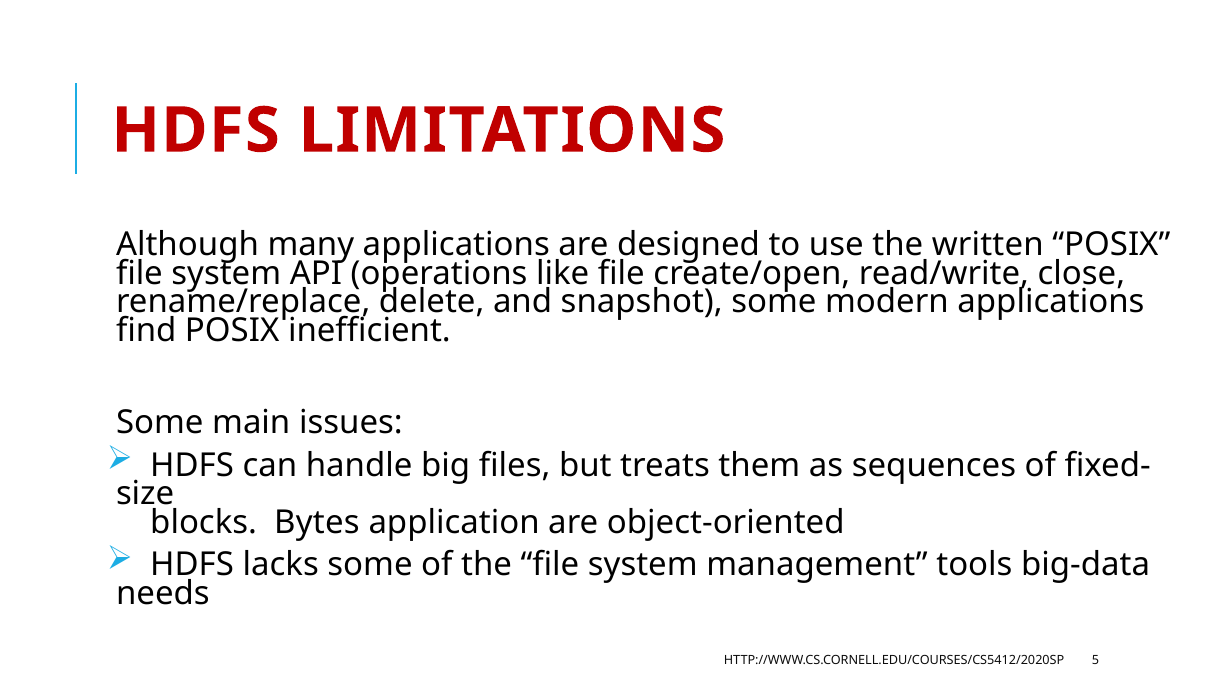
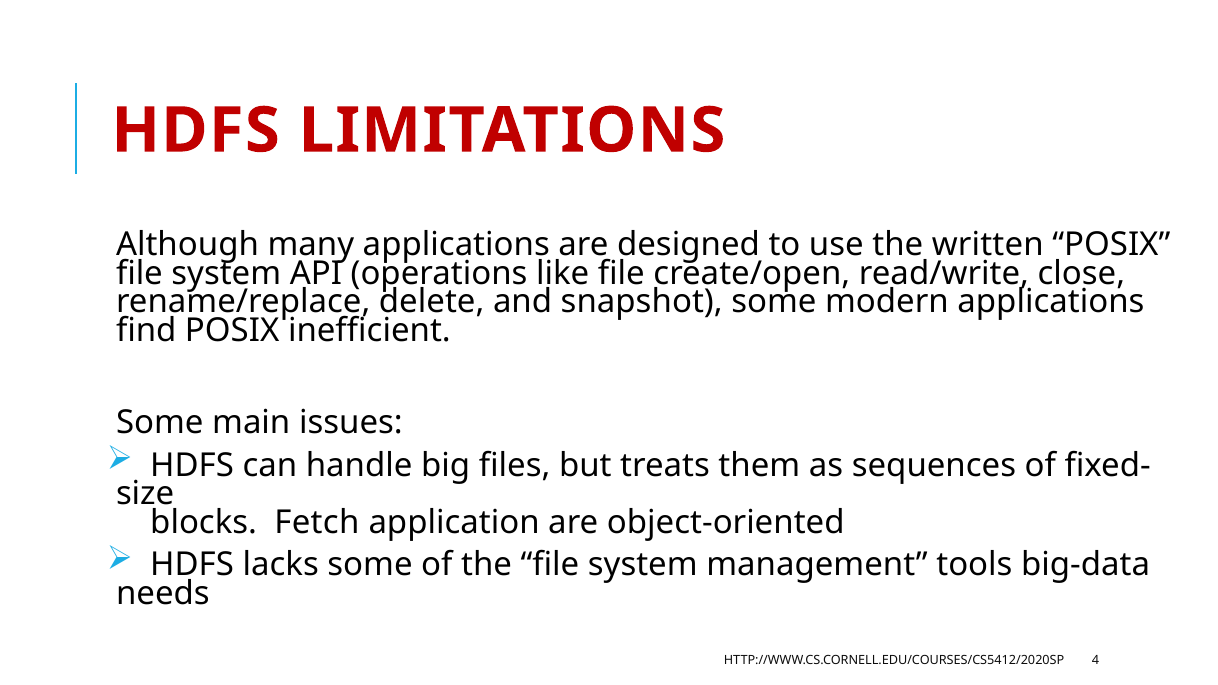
Bytes: Bytes -> Fetch (317, 522)
5: 5 -> 4 (1095, 660)
